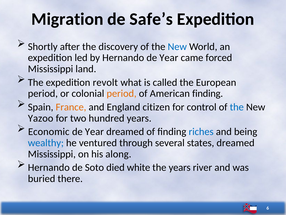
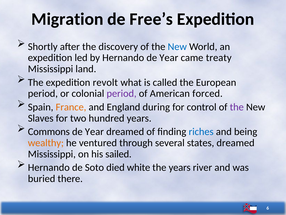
Safe’s: Safe’s -> Free’s (151, 19)
forced: forced -> treaty (219, 58)
period colour: orange -> purple (122, 93)
American finding: finding -> forced (208, 93)
citizen: citizen -> during (156, 107)
the colour: blue -> purple (237, 107)
Yazoo: Yazoo -> Slaves (41, 118)
Economic: Economic -> Commons (49, 131)
wealthy colour: blue -> orange (46, 143)
along: along -> sailed (118, 154)
